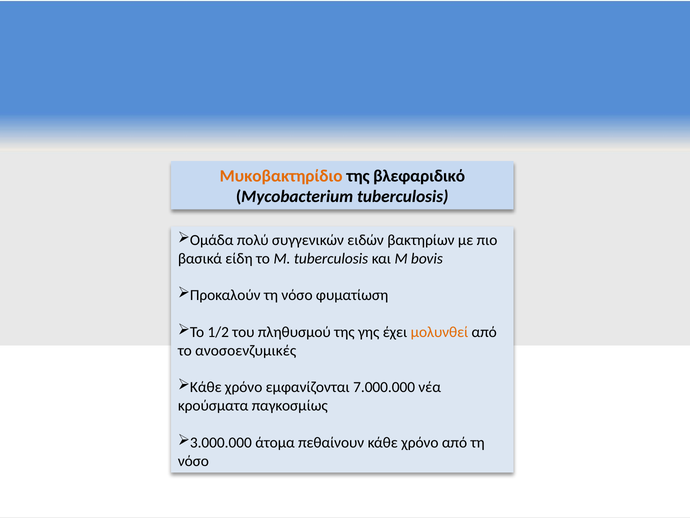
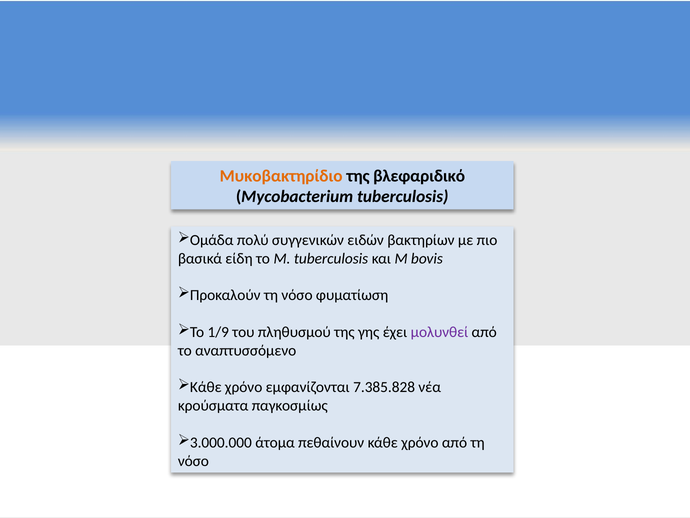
1/2: 1/2 -> 1/9 (218, 332)
μολυνθεί colour: orange -> purple (440, 332)
ανοσοενζυμικές: ανοσοενζυμικές -> αναπτυσσόμενο (246, 350)
7.000.000: 7.000.000 -> 7.385.828 (384, 387)
